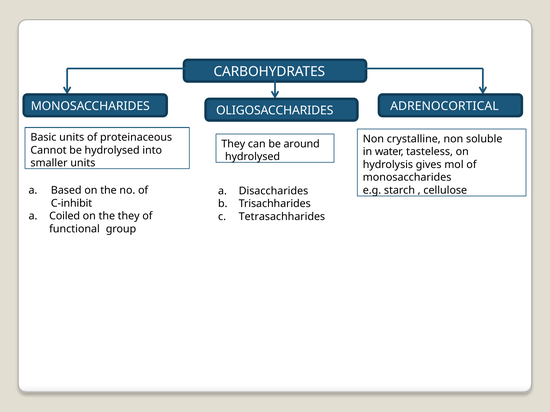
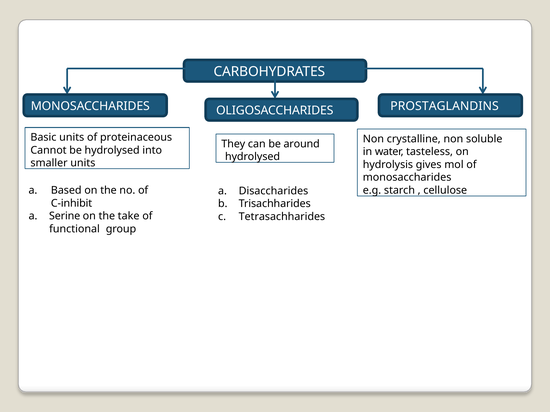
ADRENOCORTICAL: ADRENOCORTICAL -> PROSTAGLANDINS (444, 106)
Coiled: Coiled -> Serine (65, 216)
the they: they -> take (129, 216)
